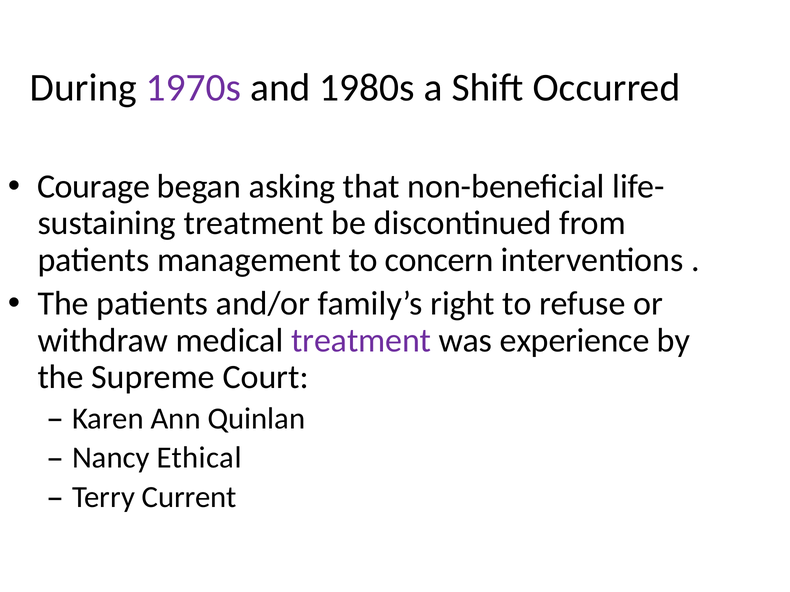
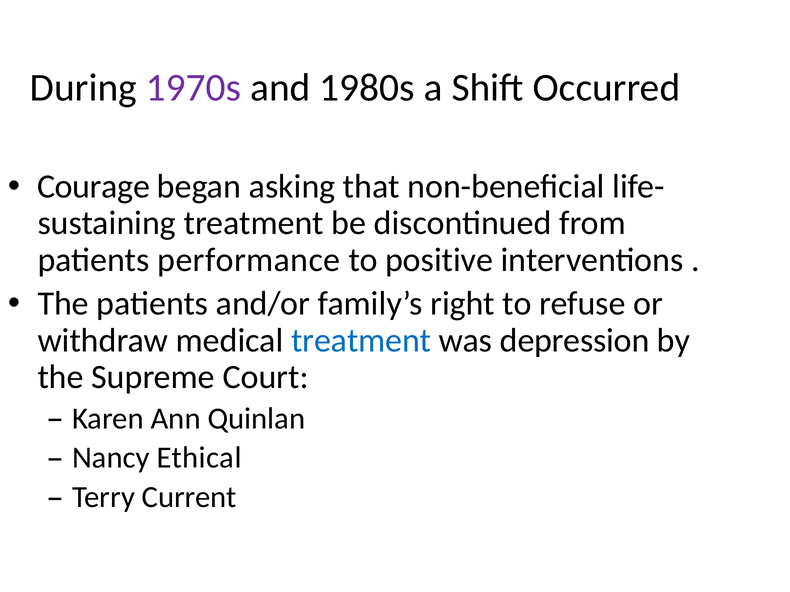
management: management -> performance (249, 260)
concern: concern -> positive (439, 260)
treatment colour: purple -> blue (361, 341)
experience: experience -> depression (575, 341)
